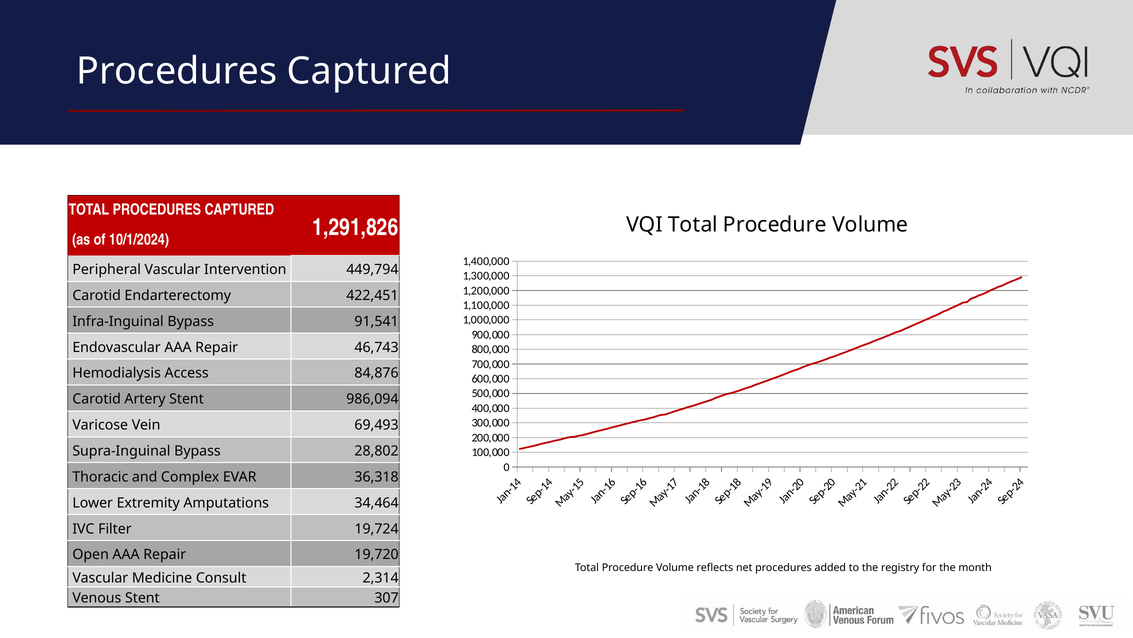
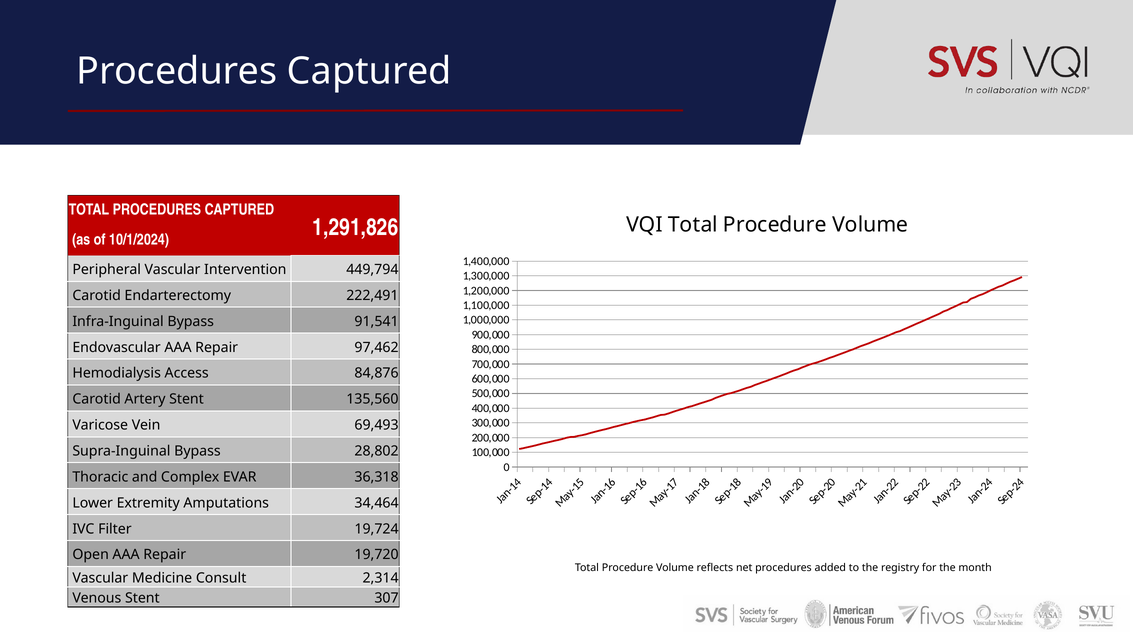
422,451: 422,451 -> 222,491 (372, 295)
46,743: 46,743 -> 97,462 (377, 347)
986,094: 986,094 -> 135,560 (372, 399)
